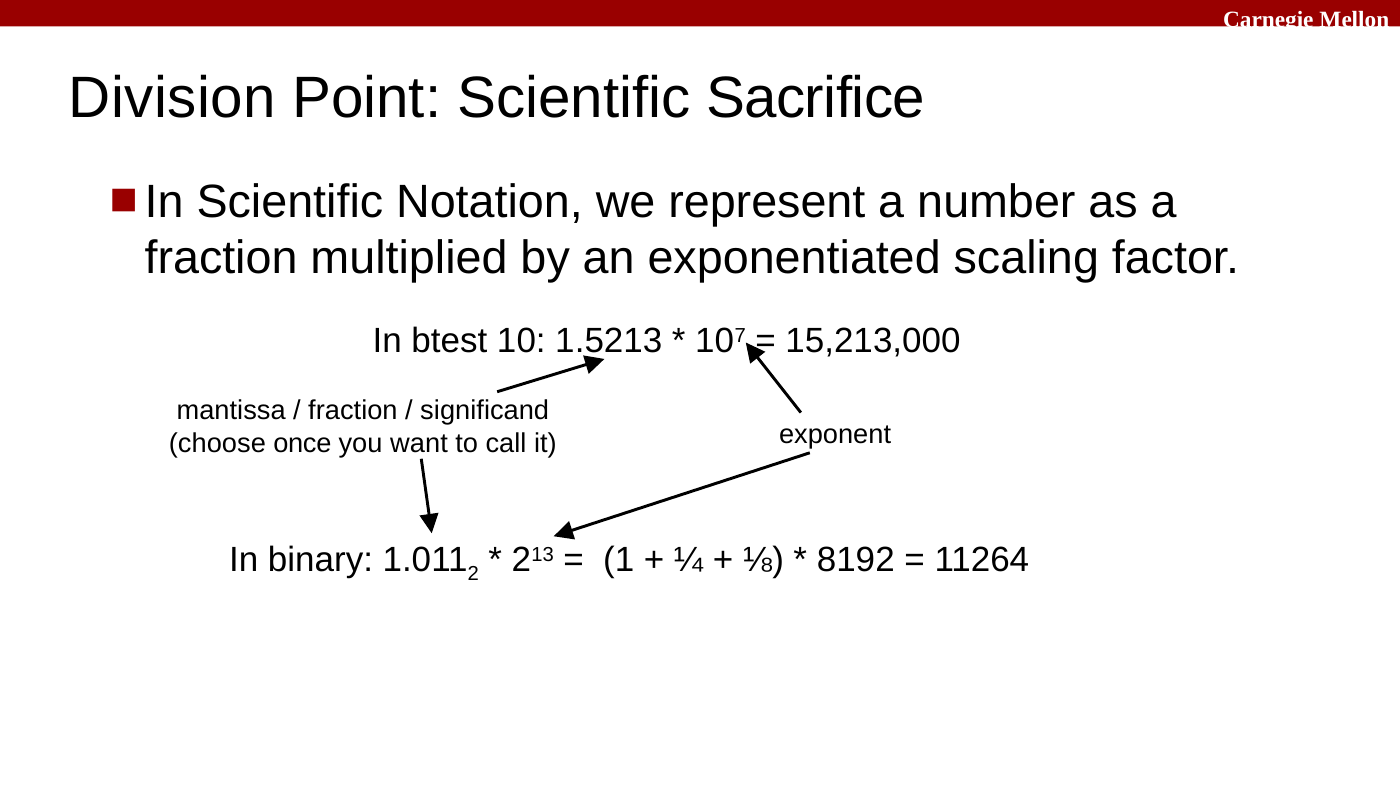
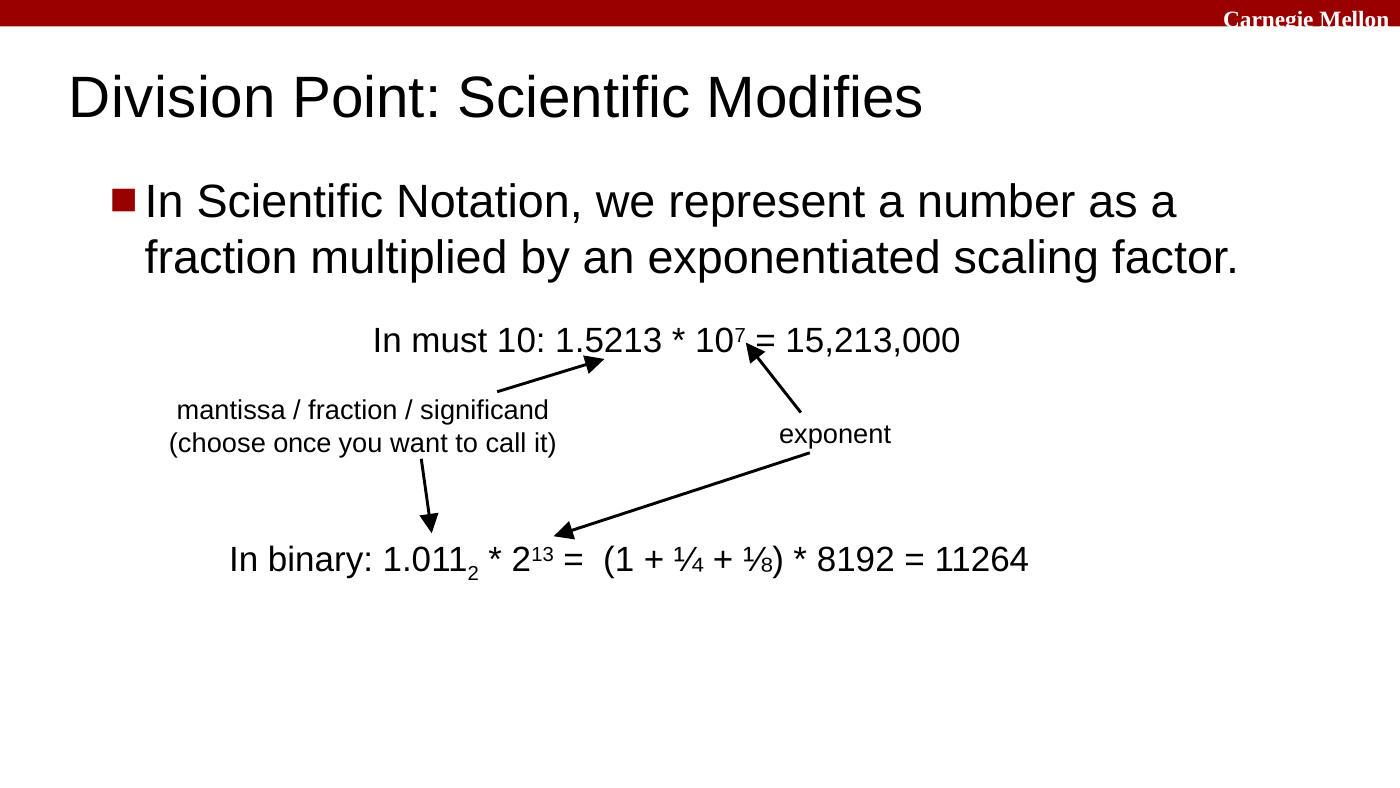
Sacrifice: Sacrifice -> Modifies (815, 98)
btest: btest -> must (449, 341)
